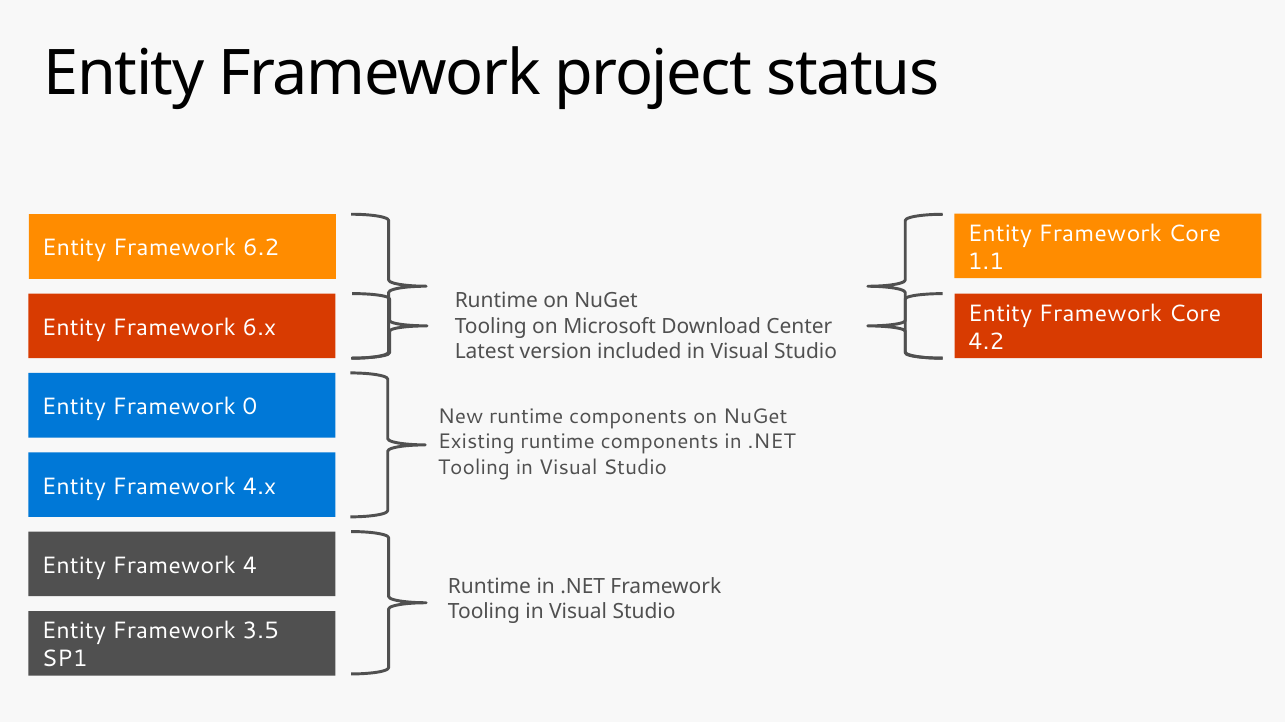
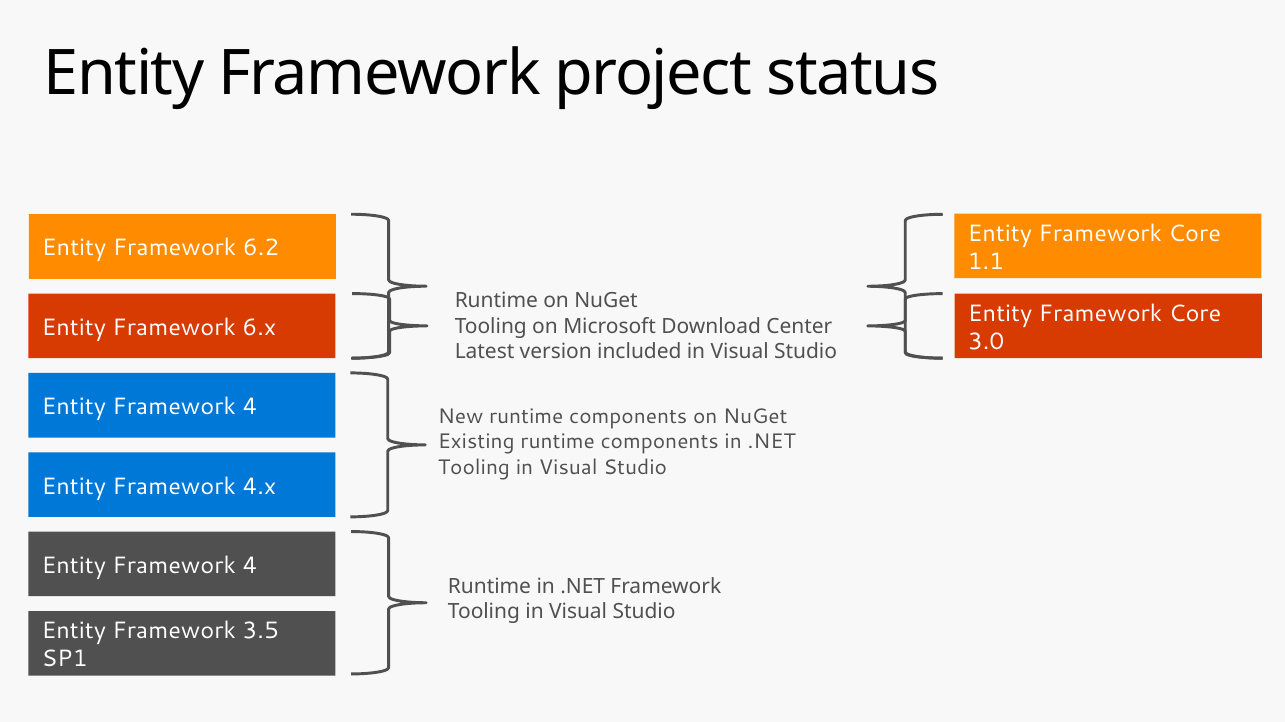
4.2: 4.2 -> 3.0 (986, 342)
0: 0 -> 4 (250, 407)
